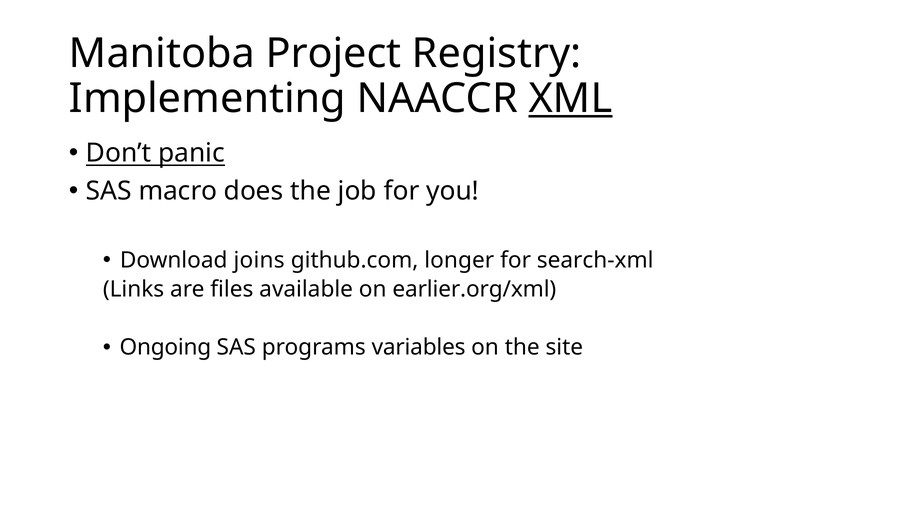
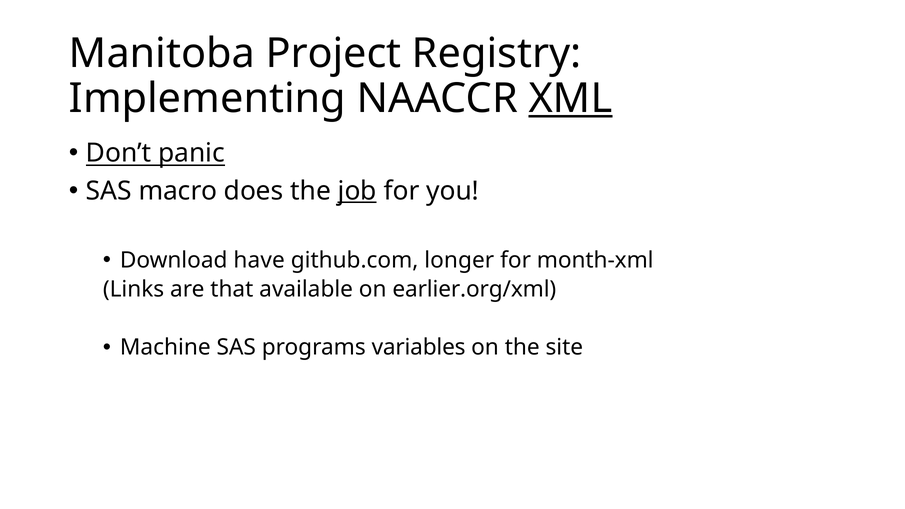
job underline: none -> present (357, 191)
joins: joins -> have (259, 260)
search-xml: search-xml -> month-xml (595, 260)
files: files -> that (232, 289)
Ongoing: Ongoing -> Machine (165, 347)
